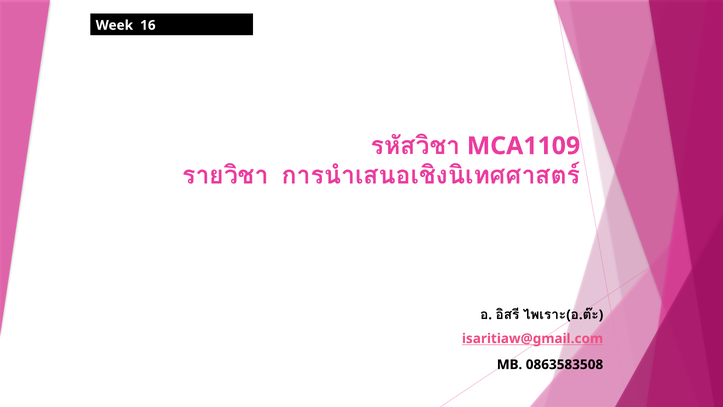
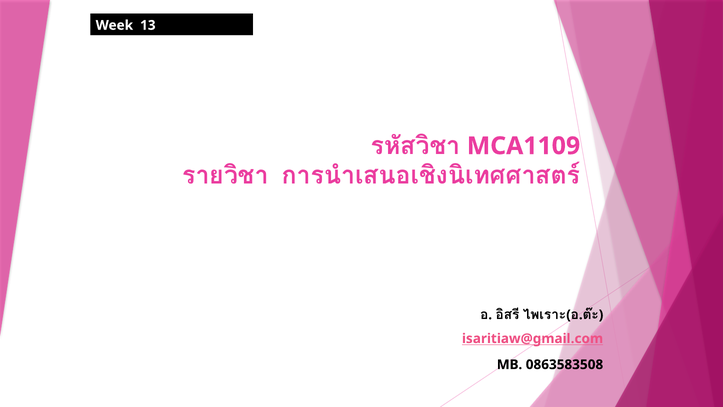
16: 16 -> 13 (148, 25)
